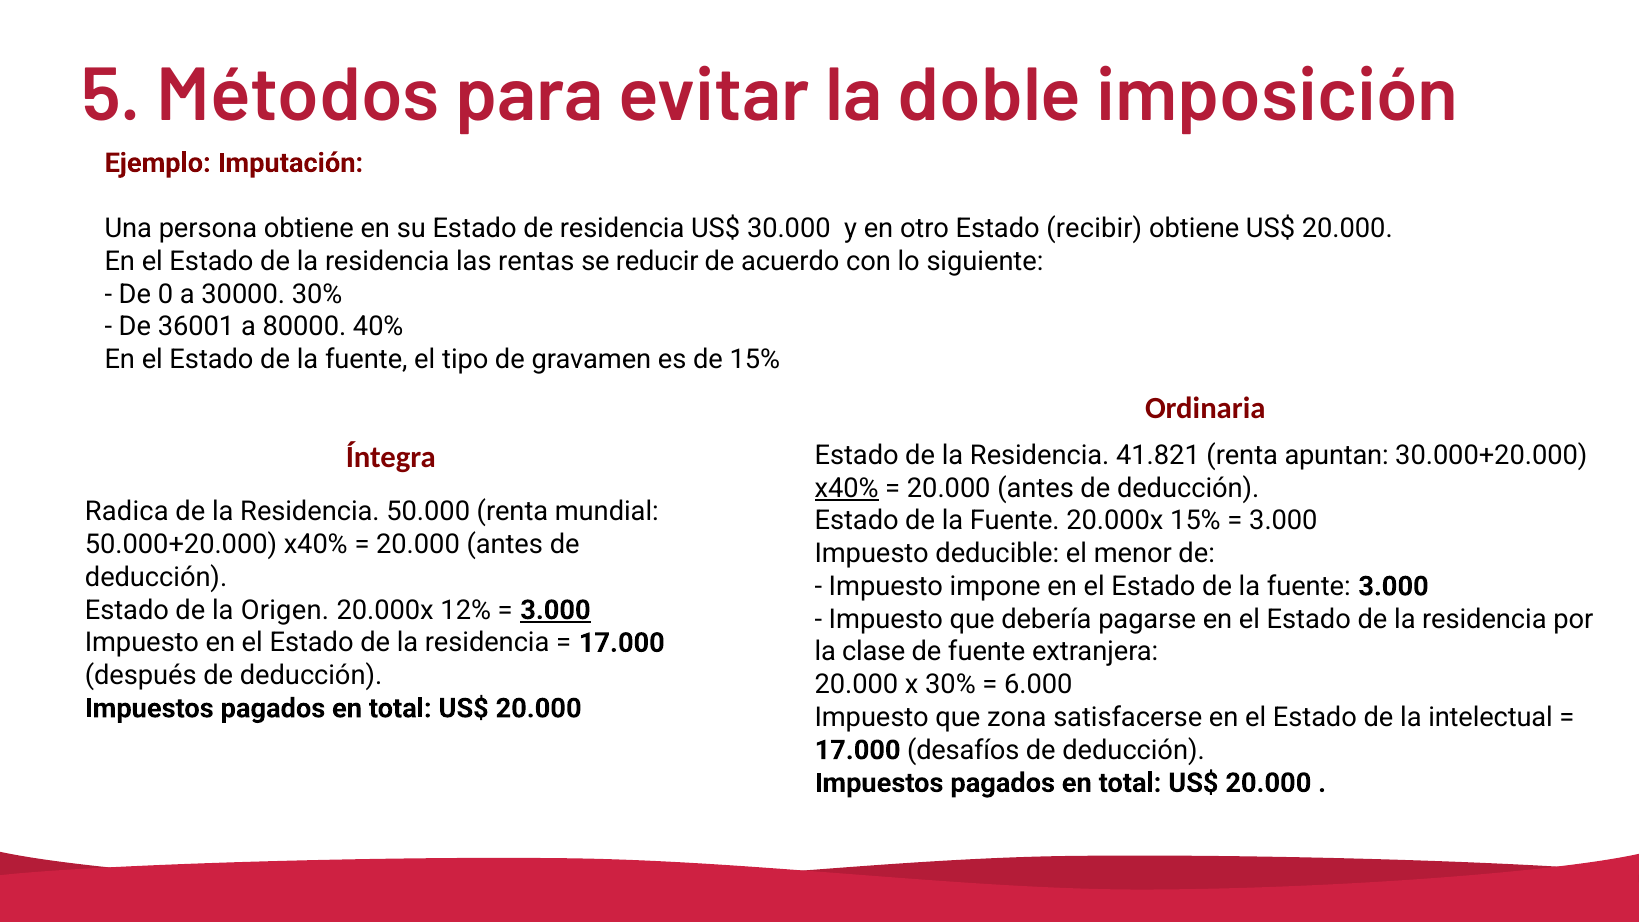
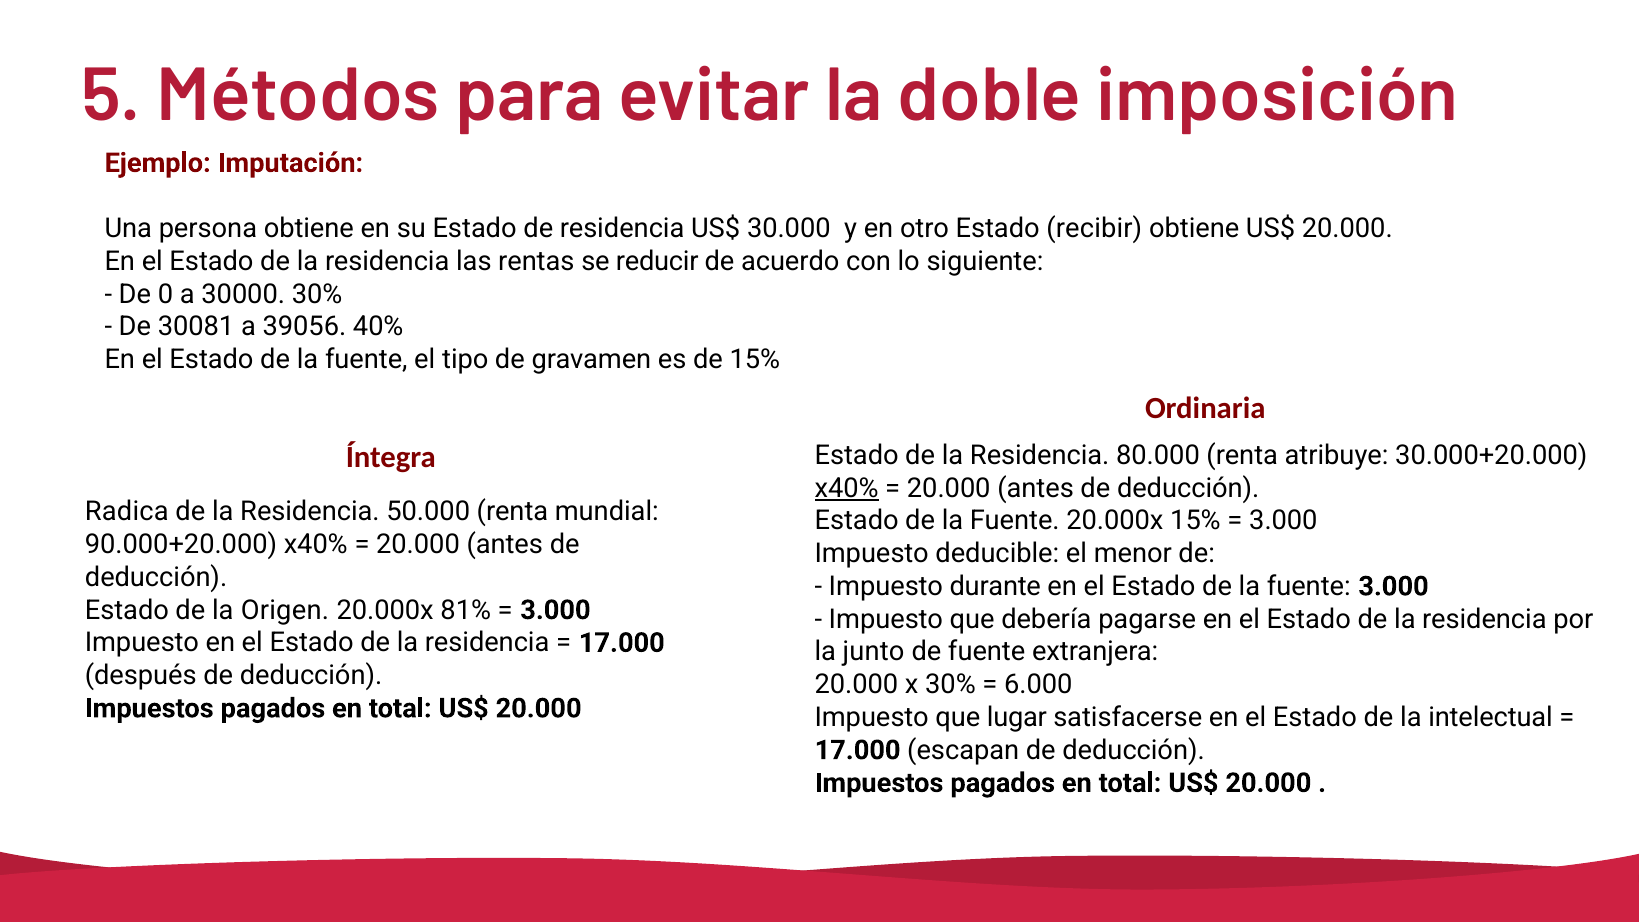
36001: 36001 -> 30081 (196, 327)
80000: 80000 -> 39056 (304, 327)
41.821: 41.821 -> 80.000 (1158, 455)
apuntan: apuntan -> atribuye (1337, 455)
50.000+20.000: 50.000+20.000 -> 90.000+20.000 (181, 544)
impone: impone -> durante (995, 586)
12%: 12% -> 81% (466, 610)
3.000 underline: present -> none (555, 610)
clase: clase -> junto (874, 652)
zona: zona -> lugar (1017, 717)
desafíos: desafíos -> escapan (963, 750)
